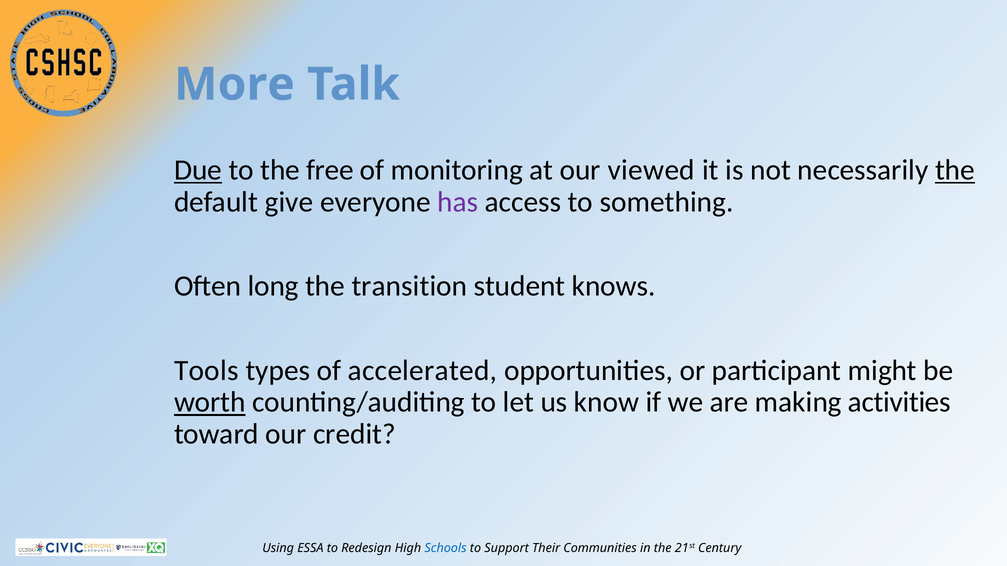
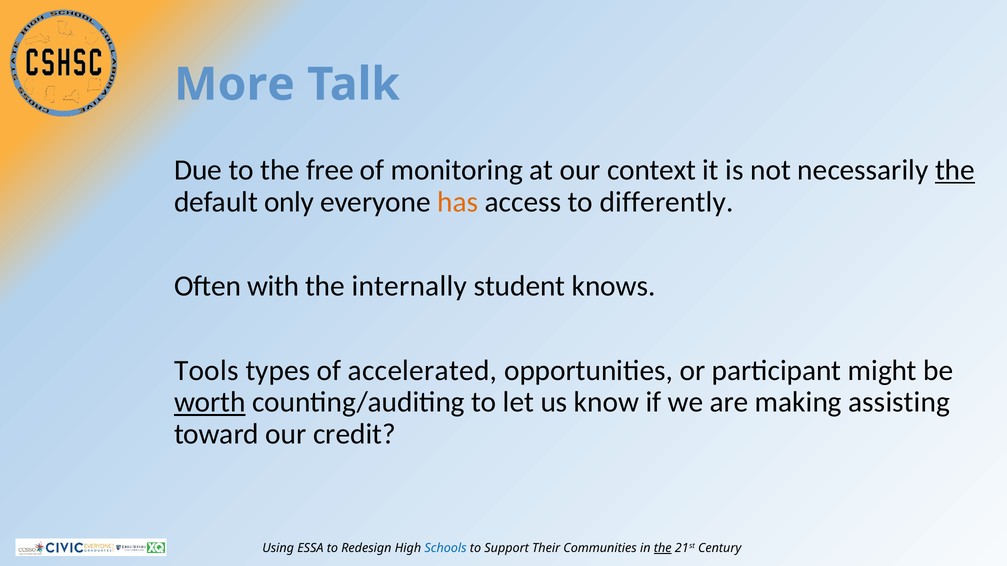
Due underline: present -> none (198, 170)
viewed: viewed -> context (652, 170)
give: give -> only (289, 202)
has colour: purple -> orange (458, 202)
something: something -> differently (667, 202)
long: long -> with (273, 286)
transition: transition -> internally (409, 286)
activities: activities -> assisting (899, 403)
the underline: none -> present (663, 548)
